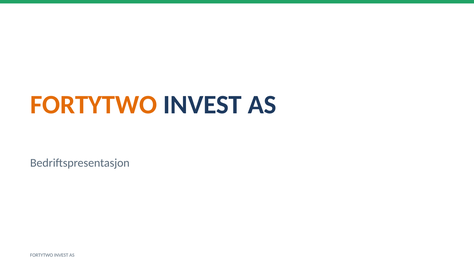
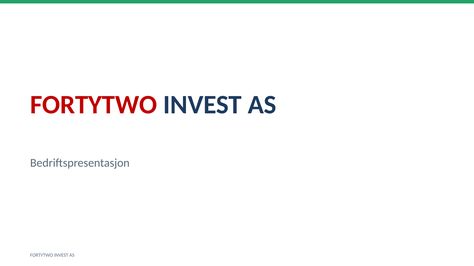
FORTYTWO colour: orange -> red (94, 105)
